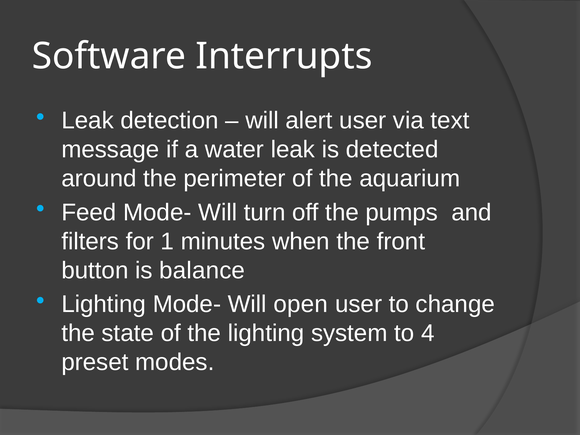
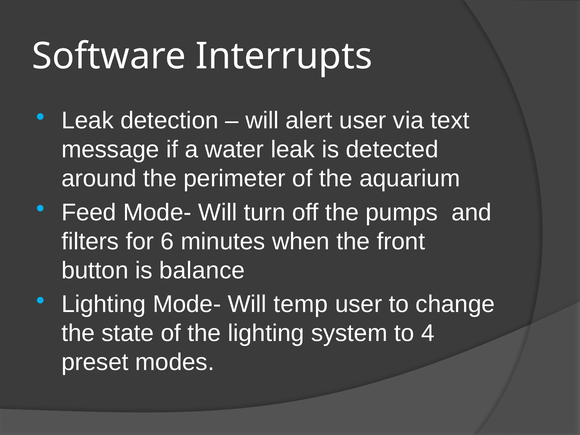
1: 1 -> 6 (167, 241)
open: open -> temp (301, 304)
